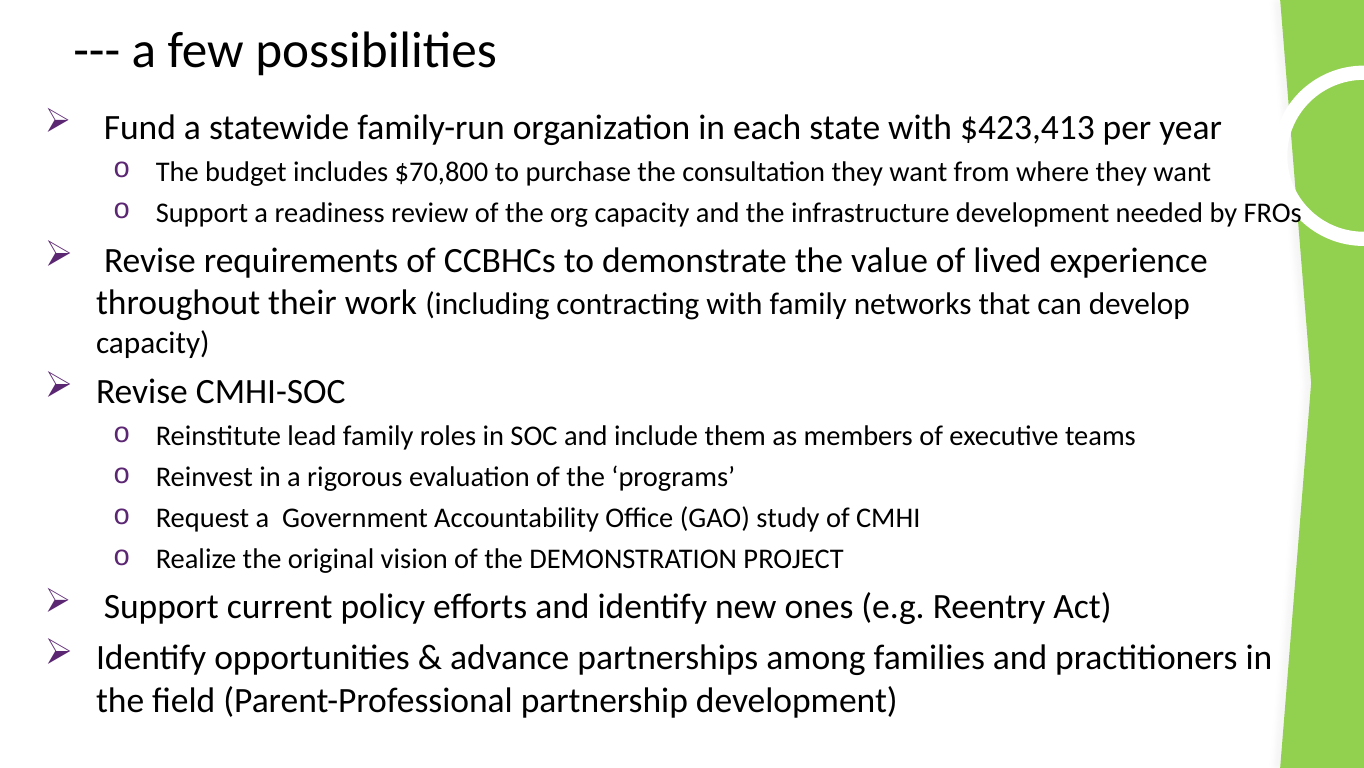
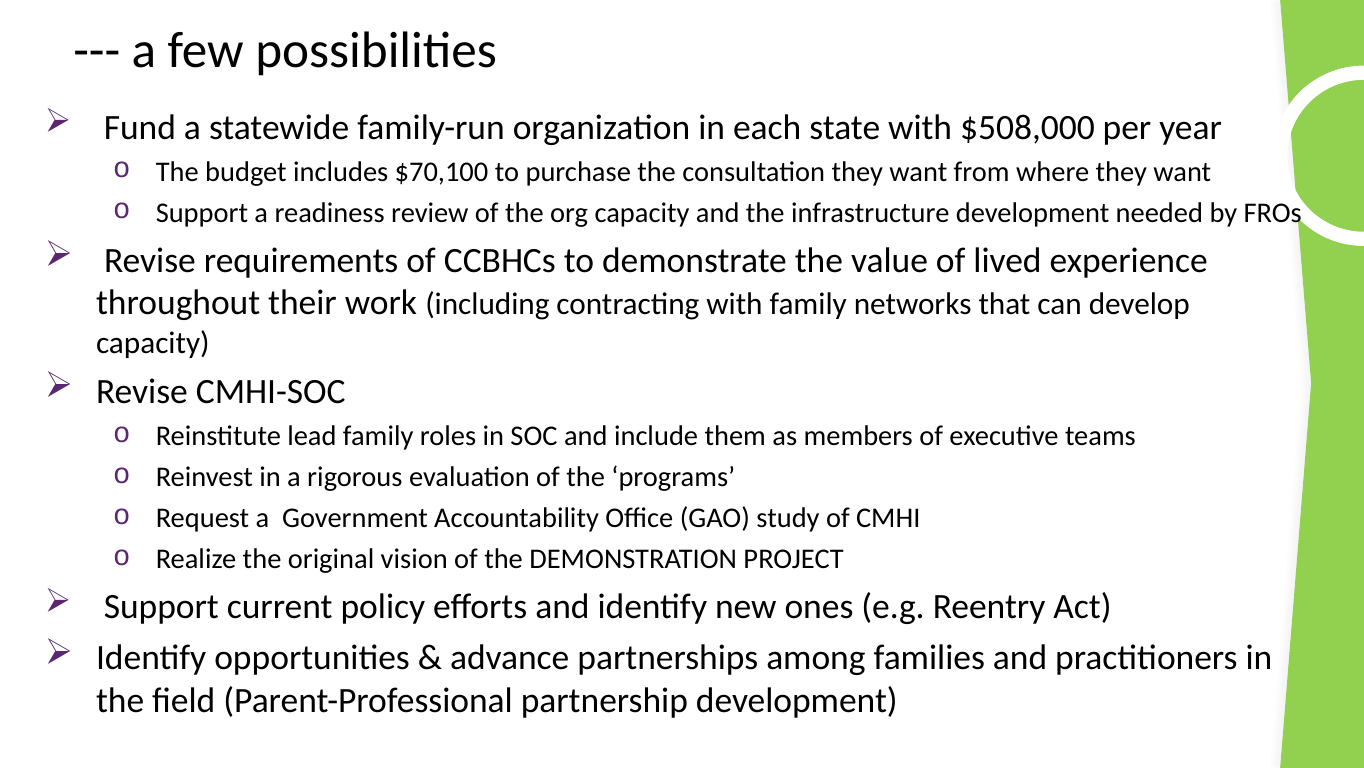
$423,413: $423,413 -> $508,000 (1027, 127)
$70,800: $70,800 -> $70,100 (442, 172)
